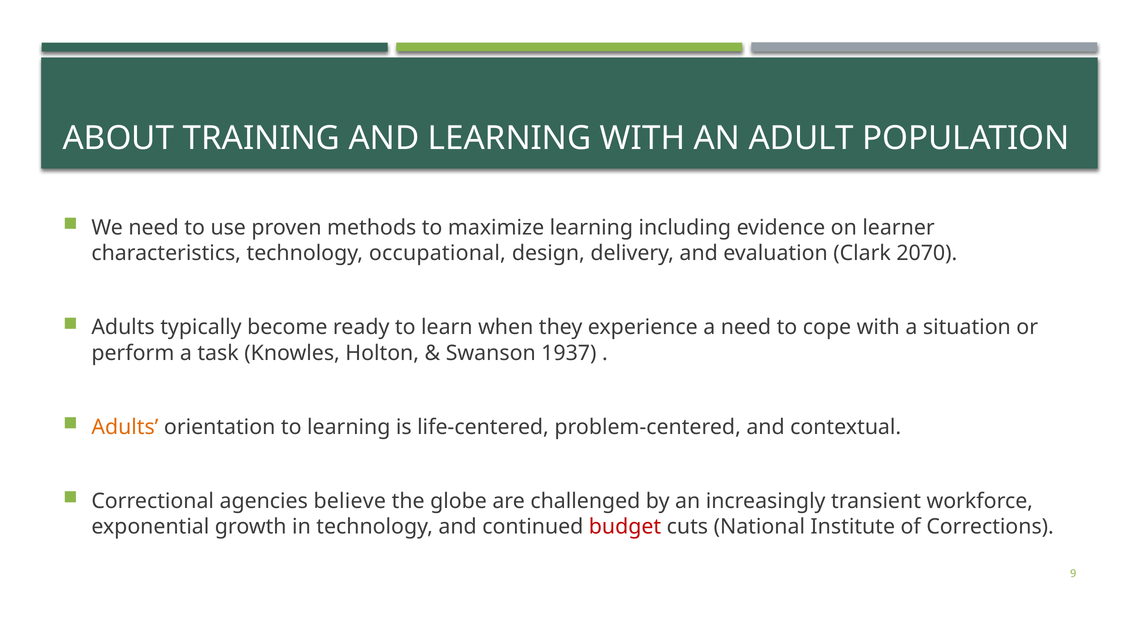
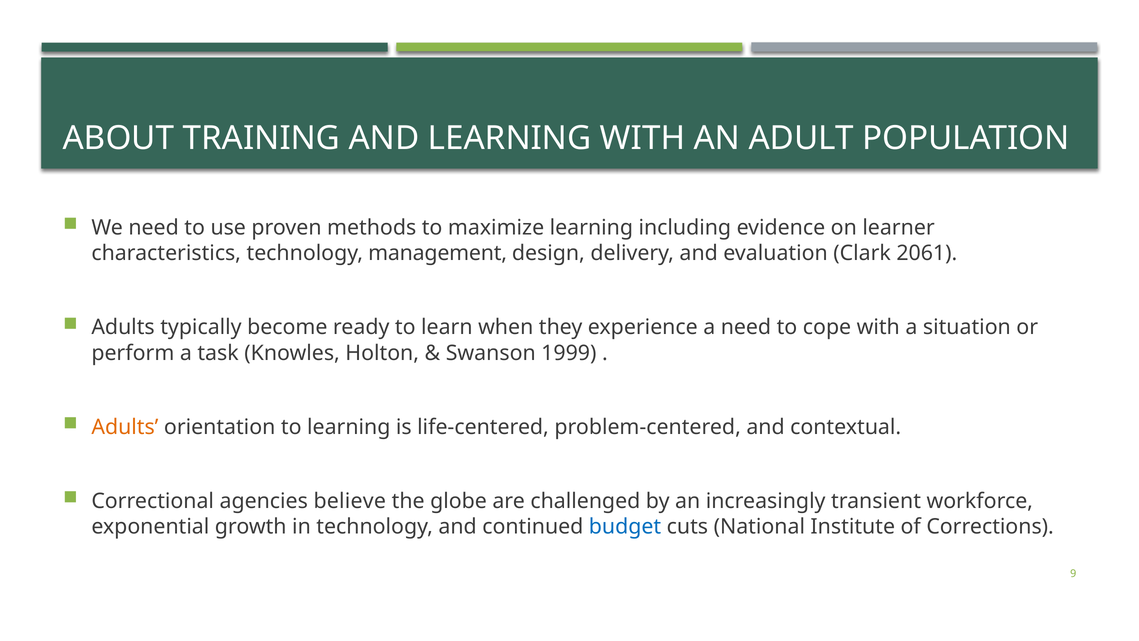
occupational: occupational -> management (438, 253)
2070: 2070 -> 2061 (927, 253)
1937: 1937 -> 1999 (569, 353)
budget colour: red -> blue (625, 527)
